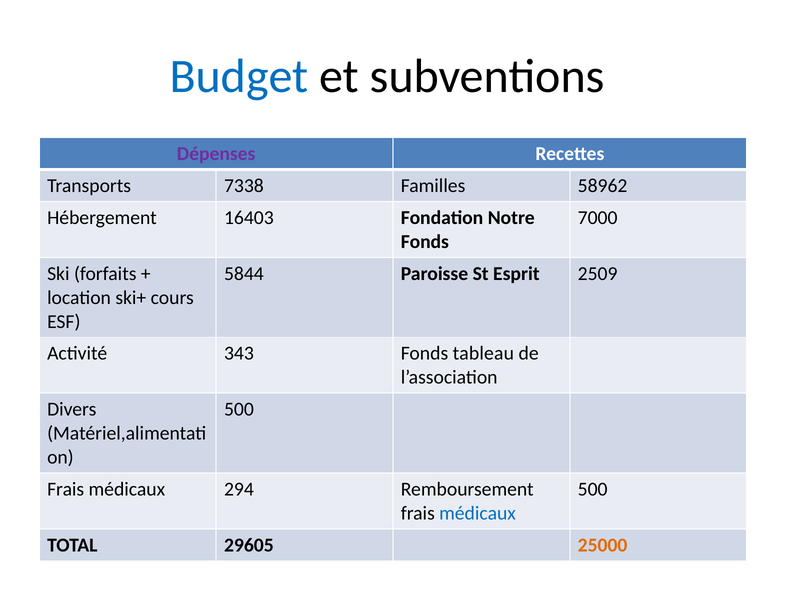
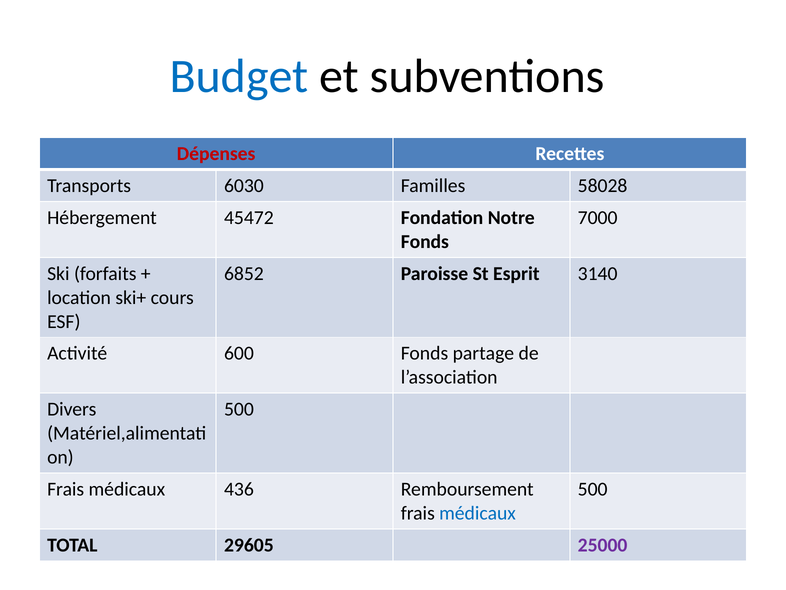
Dépenses colour: purple -> red (216, 154)
7338: 7338 -> 6030 (244, 186)
58962: 58962 -> 58028 (603, 186)
16403: 16403 -> 45472 (249, 217)
5844: 5844 -> 6852 (244, 273)
2509: 2509 -> 3140 (598, 273)
343: 343 -> 600 (239, 353)
tableau: tableau -> partage (483, 353)
294: 294 -> 436 (239, 489)
25000 colour: orange -> purple (603, 545)
